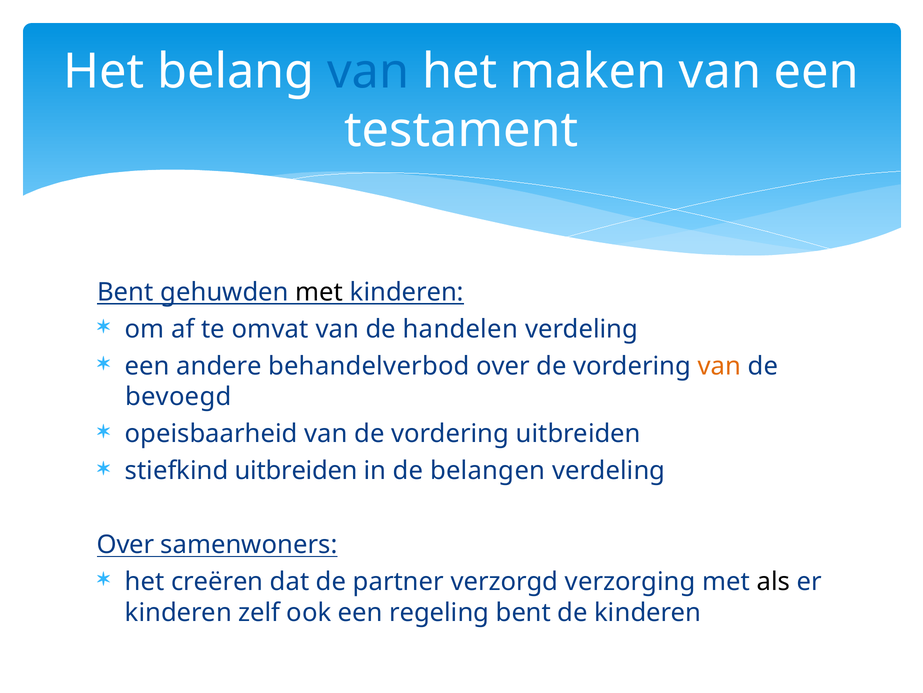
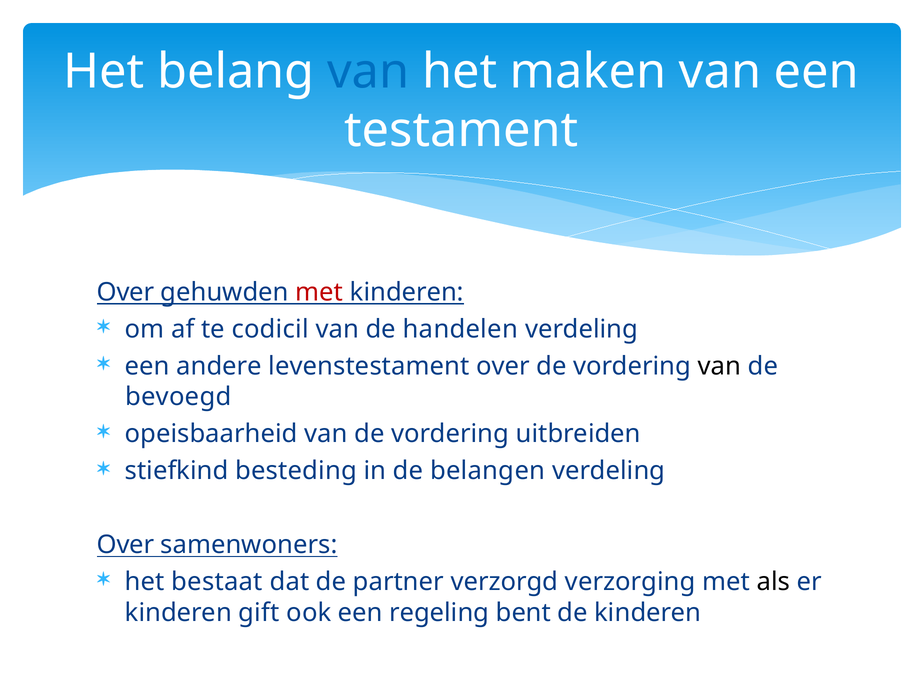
Bent: Bent -> Over (126, 292)
met colour: black -> red (319, 292)
omvat: omvat -> codicil (270, 329)
behandelverbod: behandelverbod -> levenstestament (369, 366)
van colour: orange -> black (719, 366)
stiefkind uitbreiden: uitbreiden -> besteding (296, 470)
creëren: creëren -> bestaat (217, 581)
zelf: zelf -> gift (259, 612)
